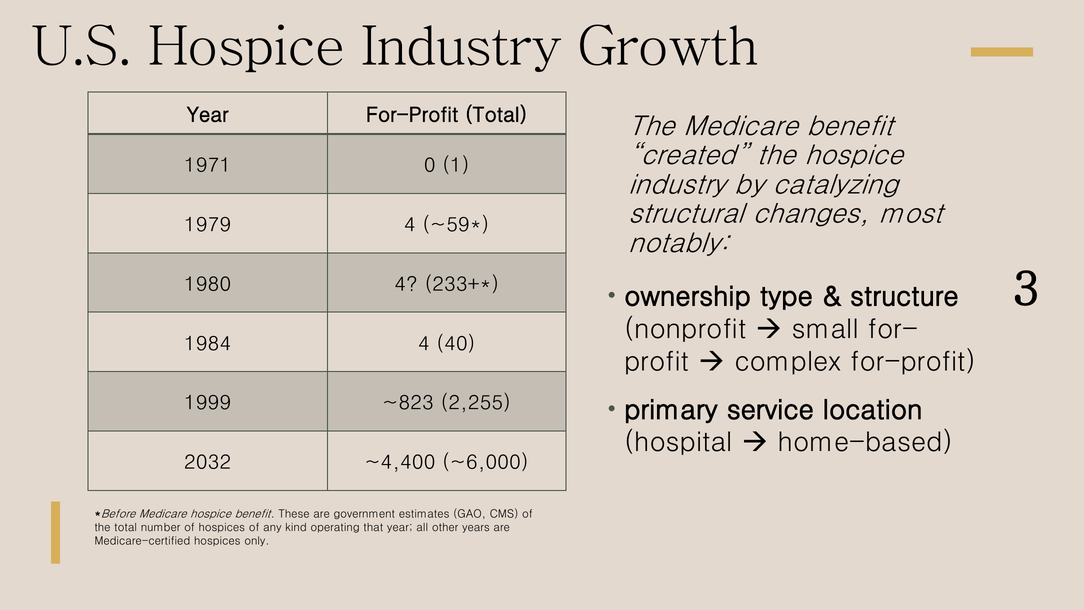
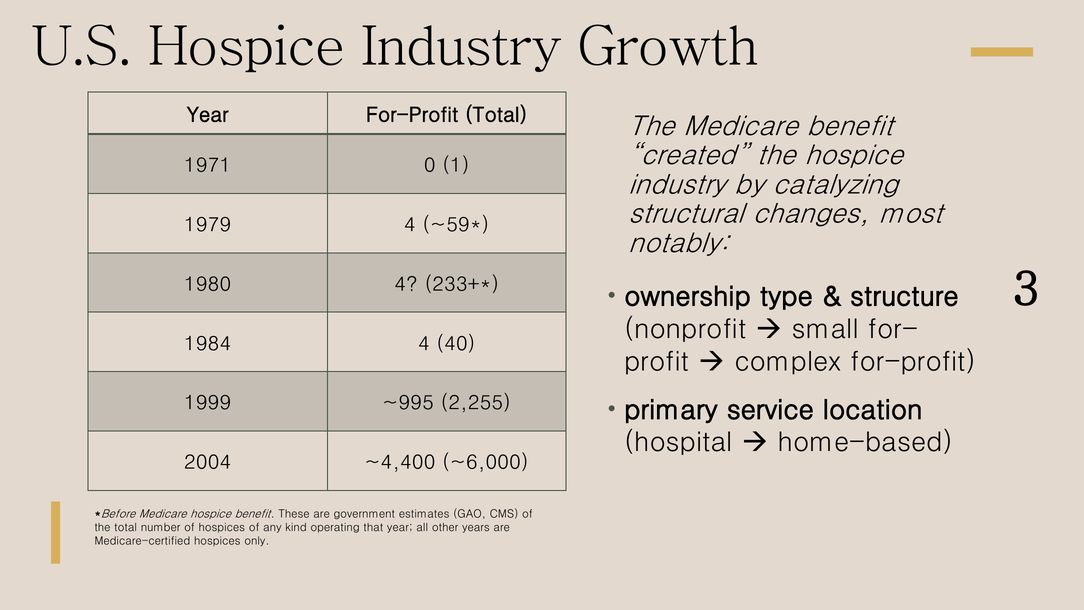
~823: ~823 -> ~995 (408, 403)
2032: 2032 -> 2004 (208, 462)
